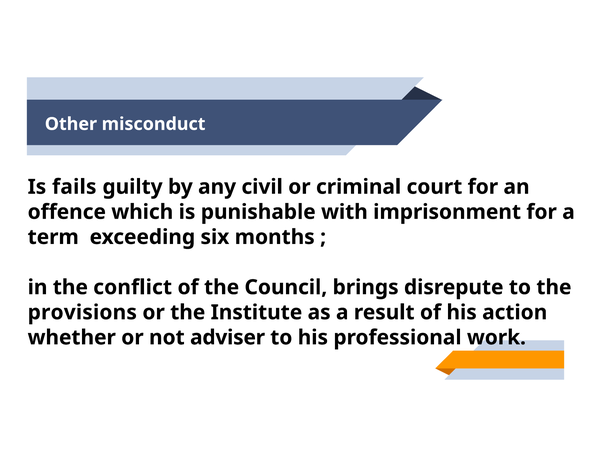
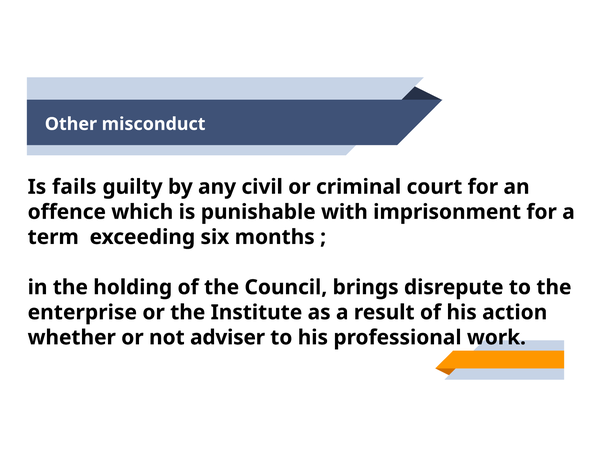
conflict: conflict -> holding (133, 287)
provisions: provisions -> enterprise (82, 312)
